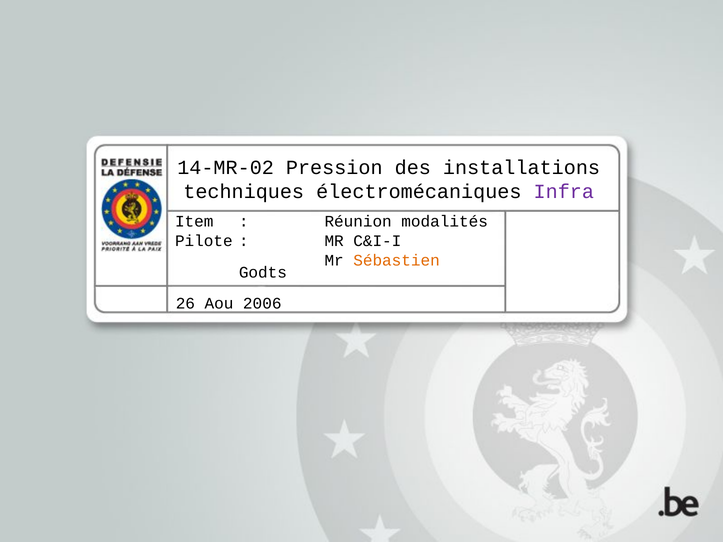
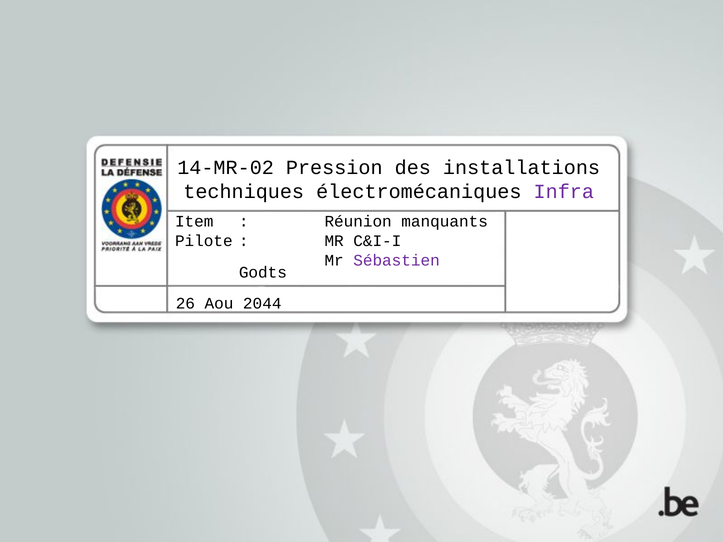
modalités: modalités -> manquants (445, 222)
Sébastien colour: orange -> purple (397, 261)
2006: 2006 -> 2044 (262, 304)
